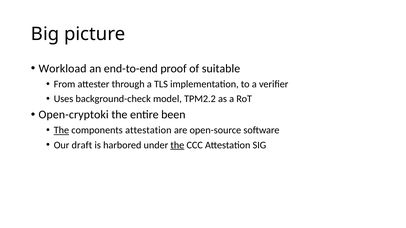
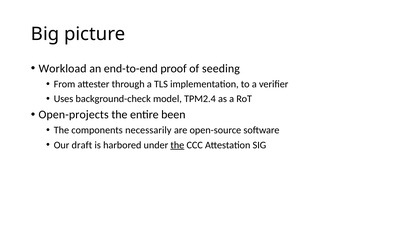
suitable: suitable -> seeding (221, 69)
TPM2.2: TPM2.2 -> TPM2.4 (200, 99)
Open-cryptoki: Open-cryptoki -> Open-projects (74, 115)
The underline: present -> none (61, 130)
components attestation: attestation -> necessarily (148, 130)
